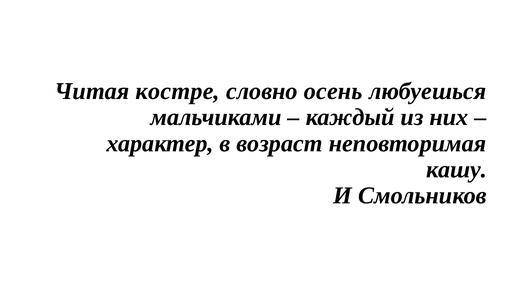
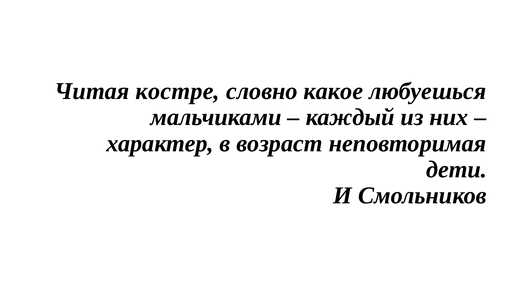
осень: осень -> какое (333, 91)
кашу: кашу -> дети (456, 169)
